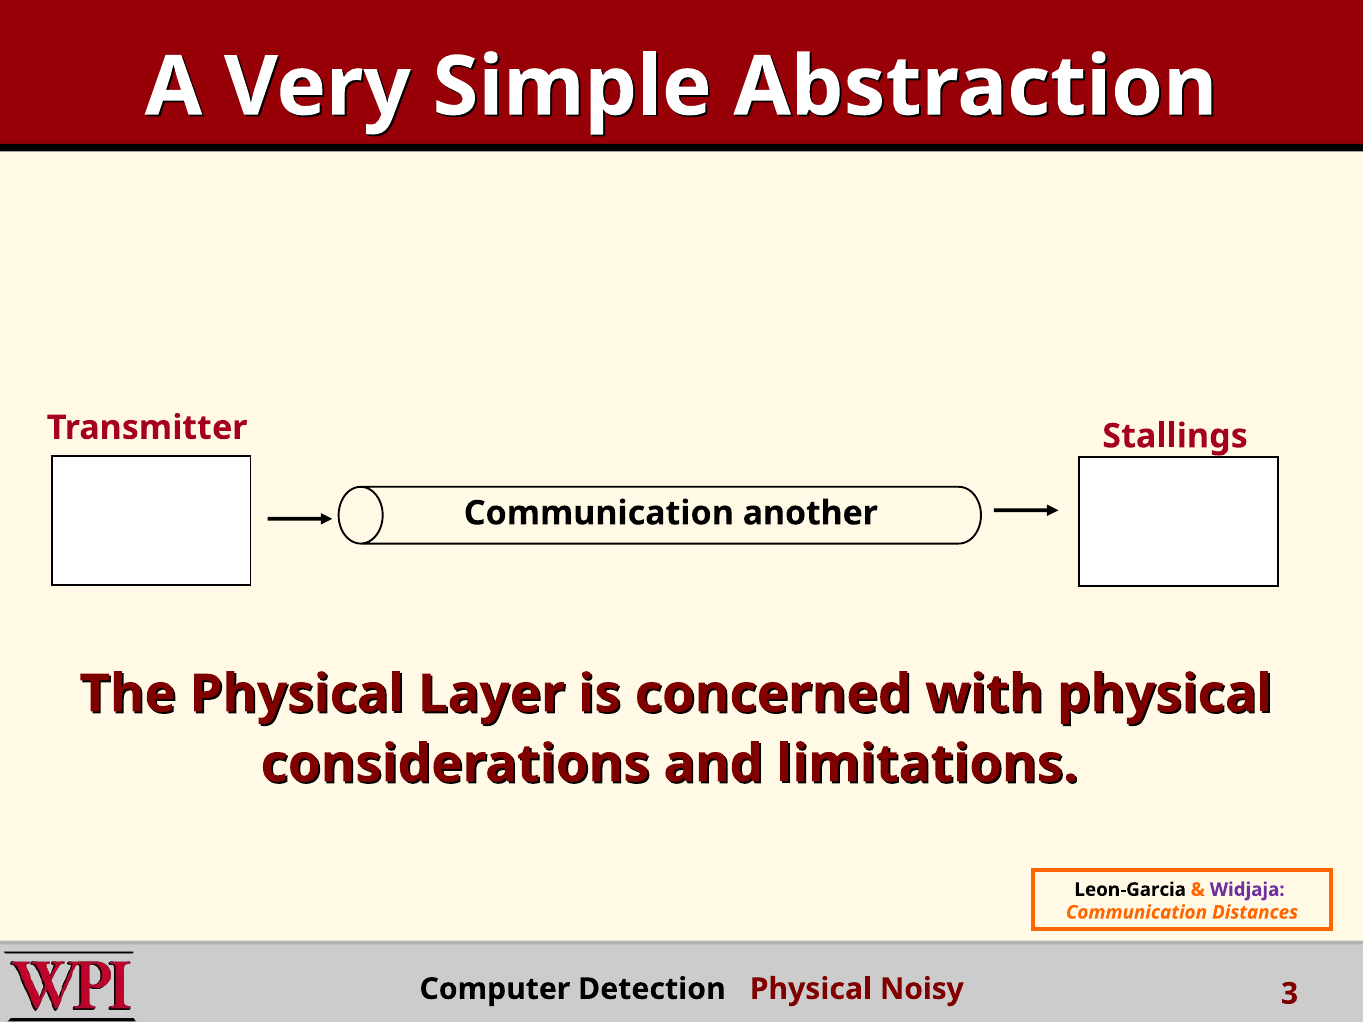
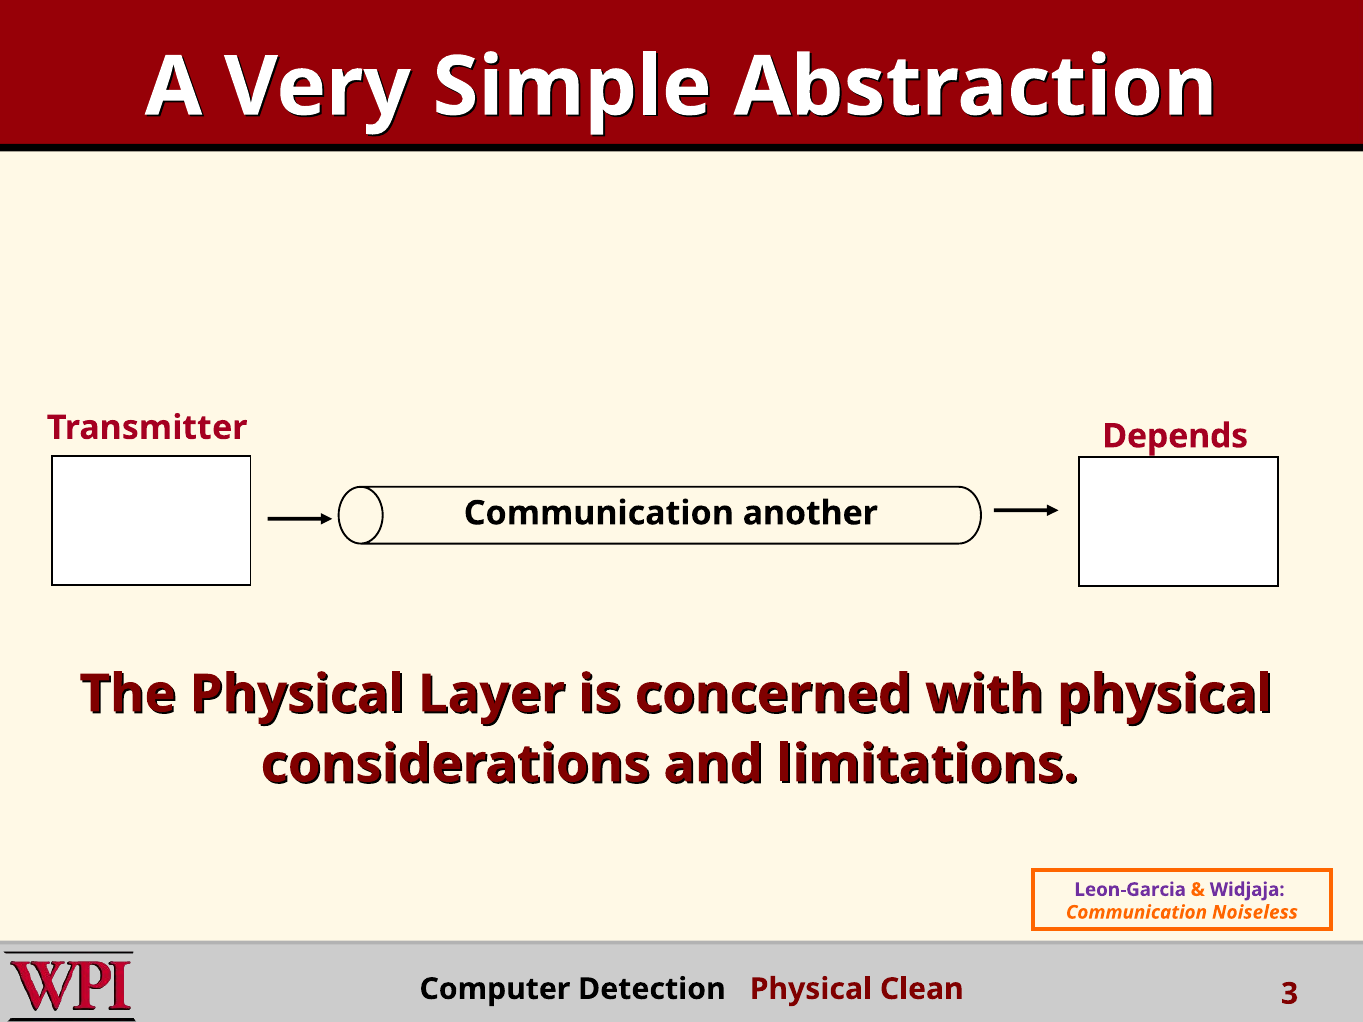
Stallings: Stallings -> Depends (1175, 436)
Leon-Garcia colour: black -> purple (1130, 890)
Distances: Distances -> Noiseless (1255, 913)
Noisy: Noisy -> Clean (922, 989)
